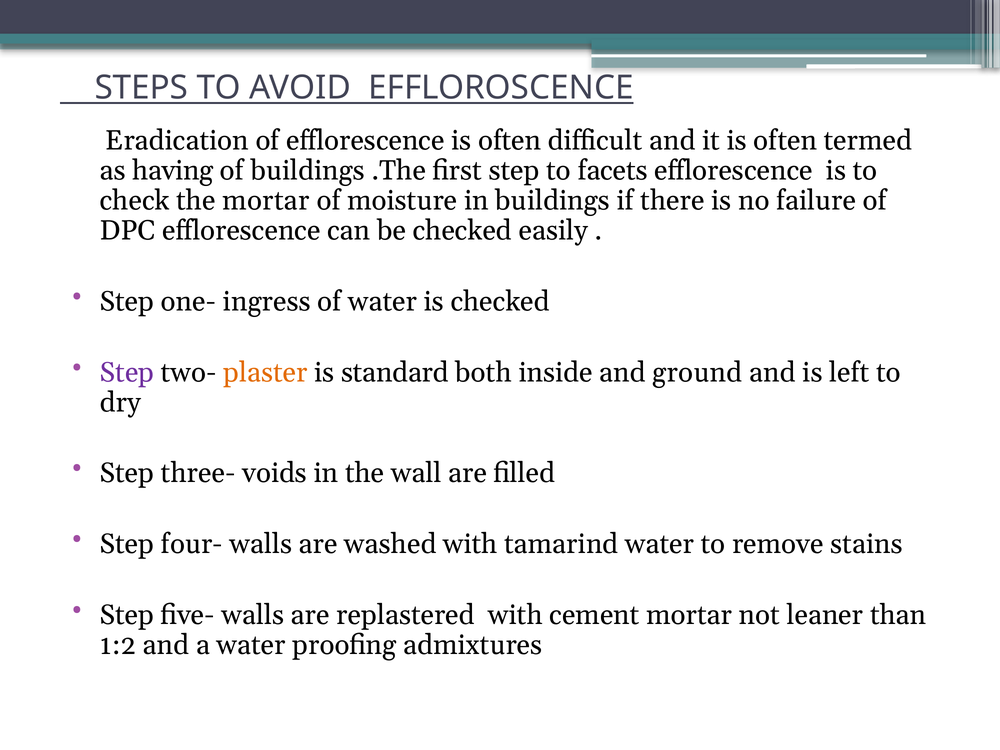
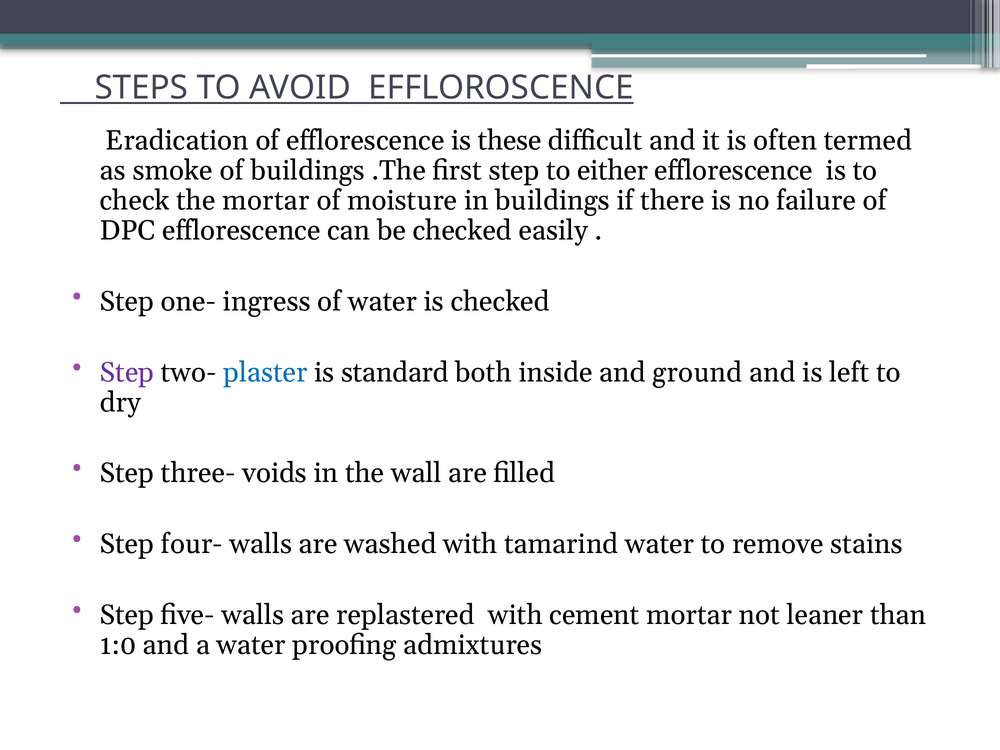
efflorescence is often: often -> these (510, 141)
having: having -> smoke (173, 171)
facets: facets -> either (613, 171)
plaster colour: orange -> blue (265, 372)
1:2: 1:2 -> 1:0 (118, 645)
